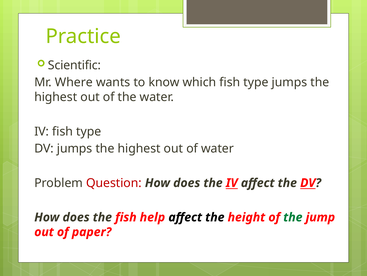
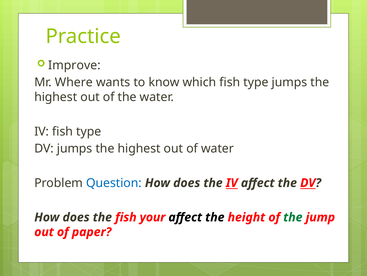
Scientific: Scientific -> Improve (74, 65)
Question colour: red -> blue (114, 182)
help: help -> your (153, 217)
